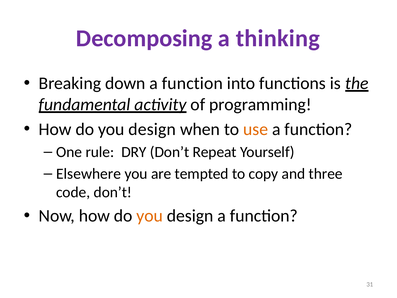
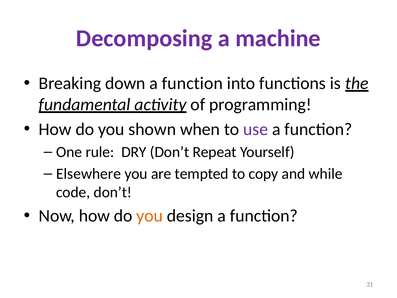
thinking: thinking -> machine (278, 38)
design: design -> shown (152, 129)
use colour: orange -> purple (256, 129)
three: three -> while (326, 174)
